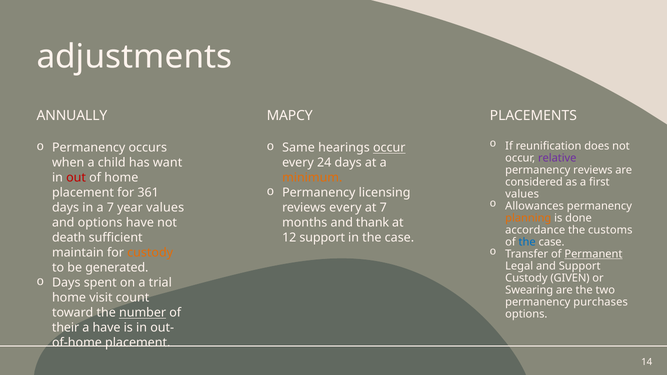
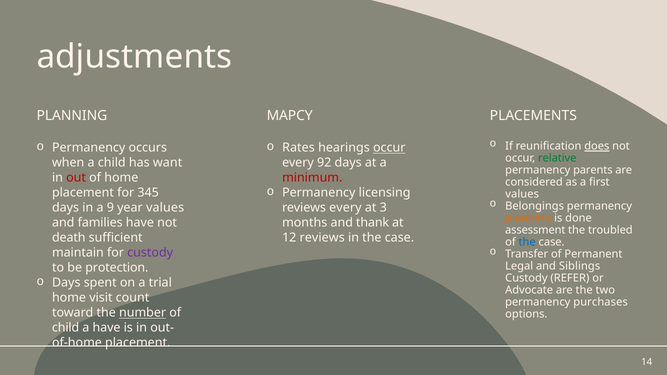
ANNUALLY: ANNUALLY -> PLANNING (72, 115)
does underline: none -> present (597, 146)
Same: Same -> Rates (298, 148)
relative colour: purple -> green (557, 158)
24: 24 -> 92 (324, 163)
permanency reviews: reviews -> parents (593, 170)
minimum colour: orange -> red (312, 178)
361: 361 -> 345 (148, 193)
Allowances: Allowances -> Belongings (535, 206)
a 7: 7 -> 9 (110, 208)
at 7: 7 -> 3 (383, 208)
and options: options -> families (100, 223)
accordance: accordance -> assessment (535, 230)
customs: customs -> troubled (610, 230)
12 support: support -> reviews (322, 238)
Permanent underline: present -> none (593, 254)
custody colour: orange -> purple (150, 253)
and Support: Support -> Siblings (580, 266)
generated: generated -> protection (117, 268)
GIVEN: GIVEN -> REFER (570, 278)
Swearing: Swearing -> Advocate (529, 290)
their: their -> child (66, 328)
